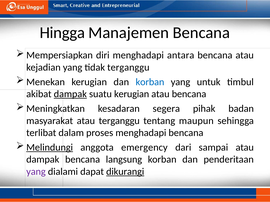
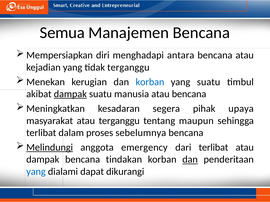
Hingga: Hingga -> Semua (62, 33)
yang untuk: untuk -> suatu (209, 82)
suatu kerugian: kerugian -> manusia (132, 94)
badan: badan -> upaya (241, 109)
proses menghadapi: menghadapi -> sebelumnya (141, 133)
dari sampai: sampai -> terlibat (214, 148)
langsung: langsung -> tindakan (124, 160)
dan underline: none -> present (190, 160)
yang colour: purple -> blue (36, 172)
dikurangi underline: present -> none (125, 172)
